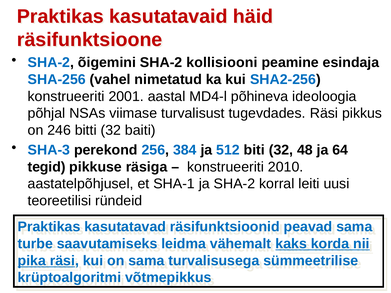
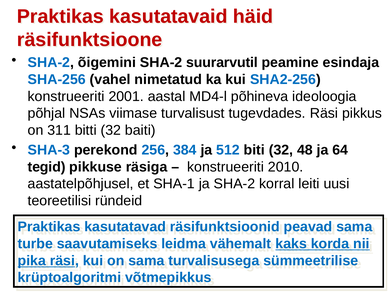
kollisiooni: kollisiooni -> suurarvutil (222, 63)
246: 246 -> 311 (59, 130)
